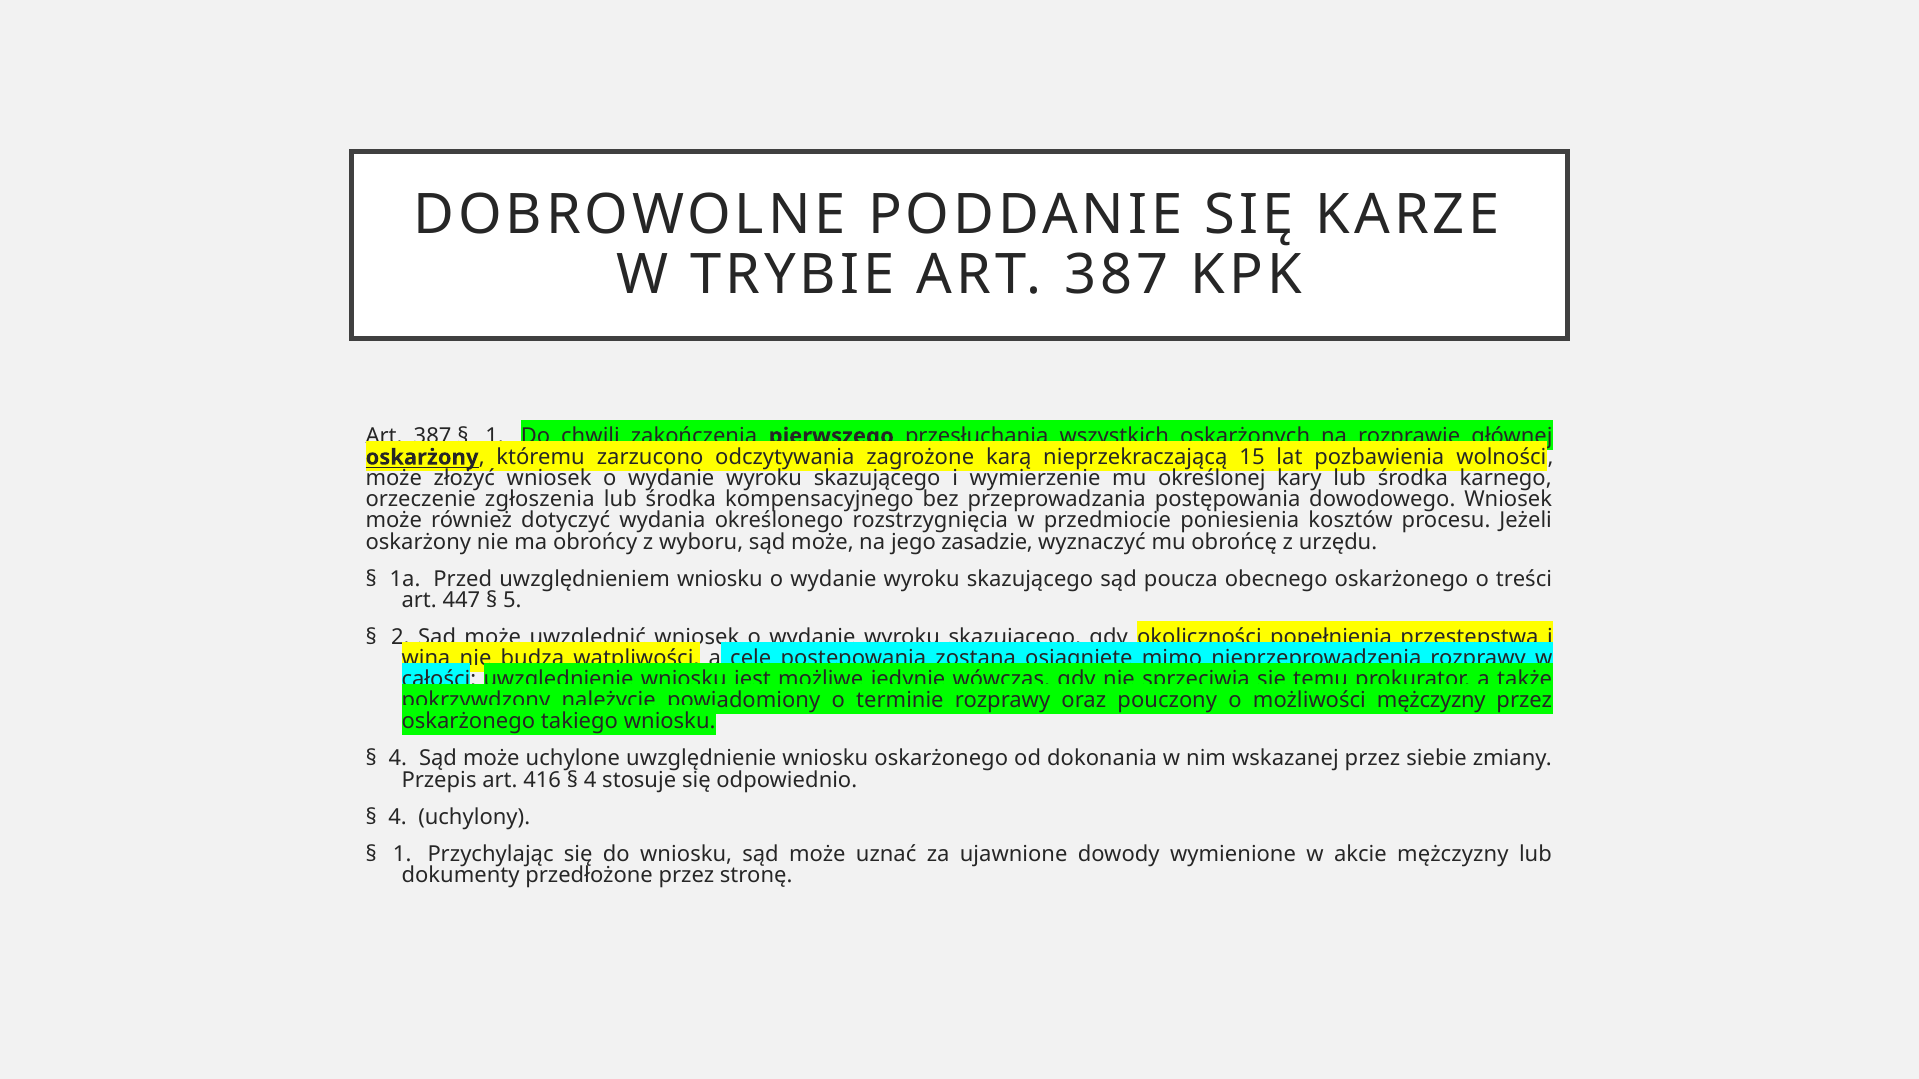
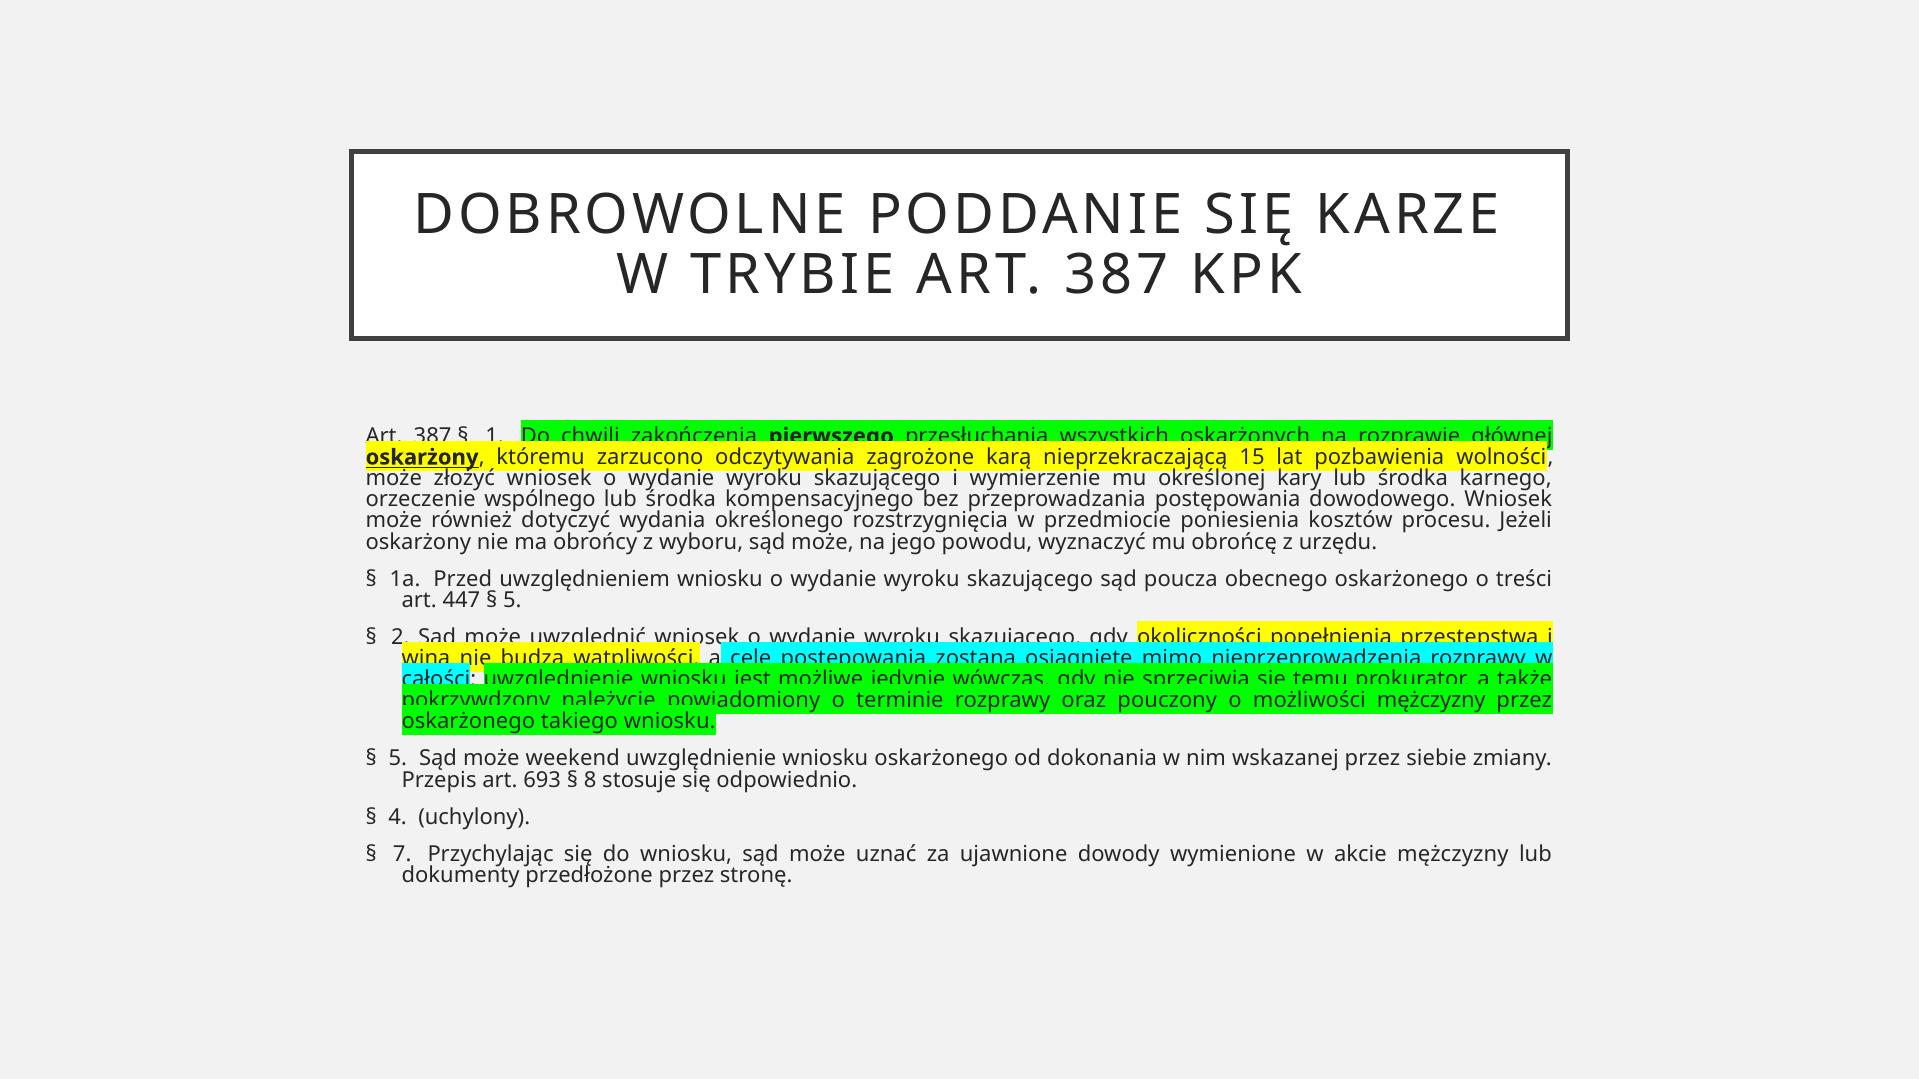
zgłoszenia: zgłoszenia -> wspólnego (540, 500)
zasadzie: zasadzie -> powodu (987, 542)
4: 4 -> 5 (398, 759)
uchylone: uchylone -> weekend (573, 759)
416: 416 -> 693 (542, 780)
4: 4 -> 8 (590, 780)
1: 1 -> 7 (402, 854)
